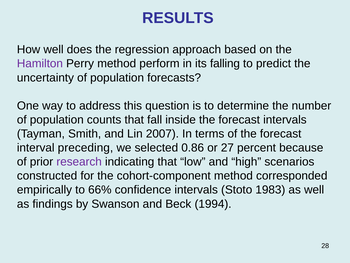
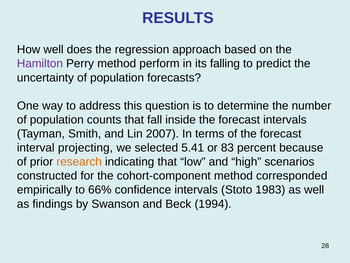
preceding: preceding -> projecting (85, 148)
0.86: 0.86 -> 5.41 (193, 148)
27: 27 -> 83 (227, 148)
research colour: purple -> orange (79, 162)
